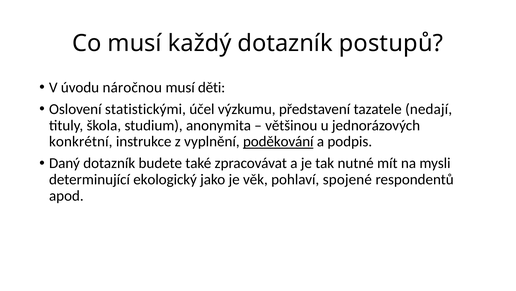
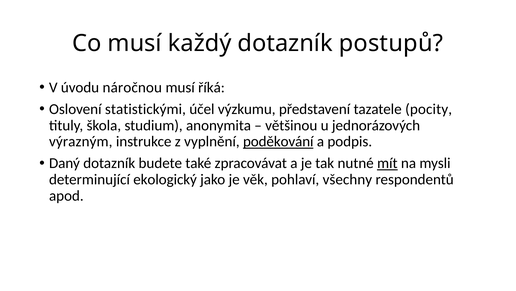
děti: děti -> říká (212, 87)
nedají: nedají -> pocity (429, 109)
konkrétní: konkrétní -> výrazným (81, 141)
mít underline: none -> present (387, 163)
spojené: spojené -> všechny (347, 179)
